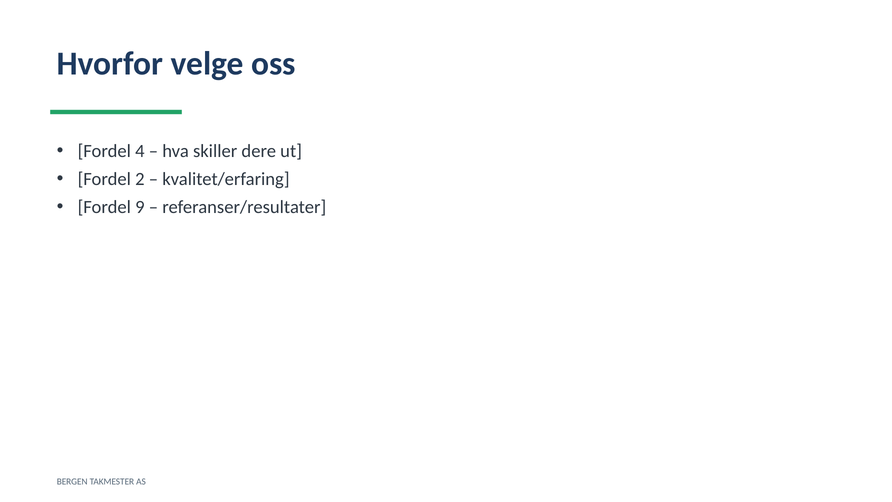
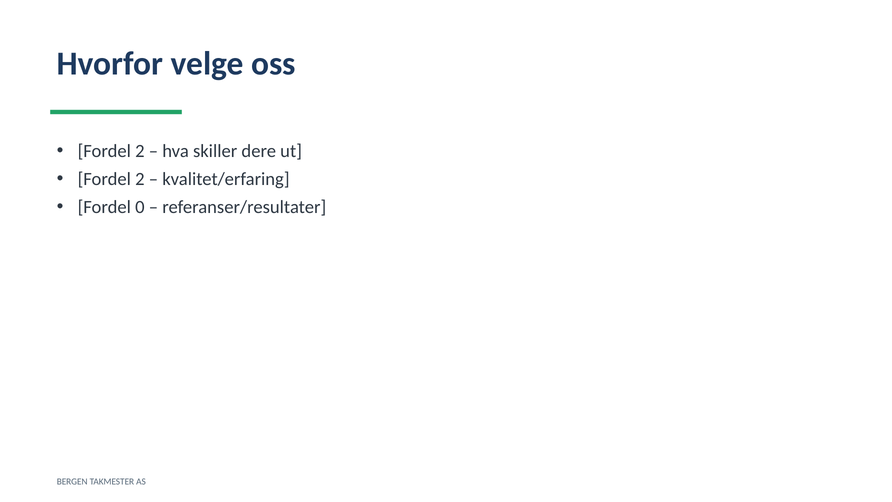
4: 4 -> 2 (140, 151)
9: 9 -> 0 (140, 207)
